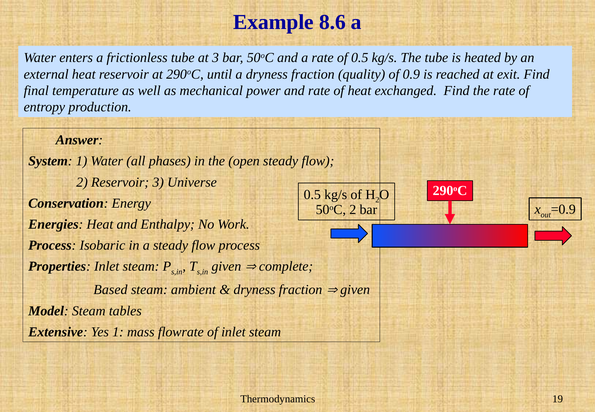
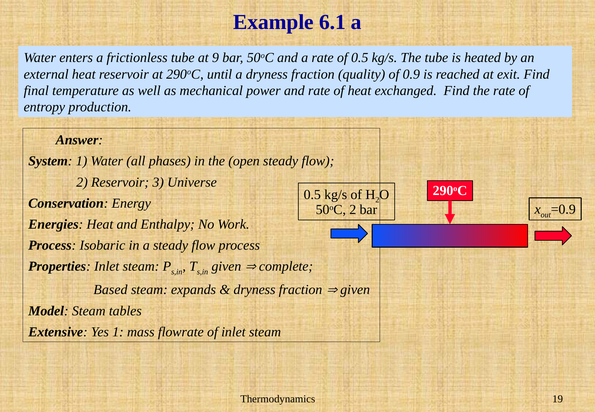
8.6: 8.6 -> 6.1 (332, 22)
at 3: 3 -> 9 (215, 58)
ambient: ambient -> expands (194, 290)
